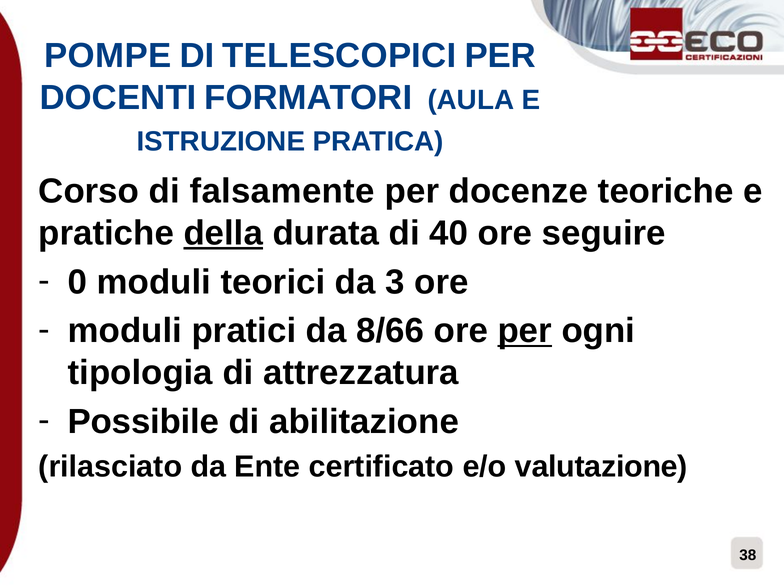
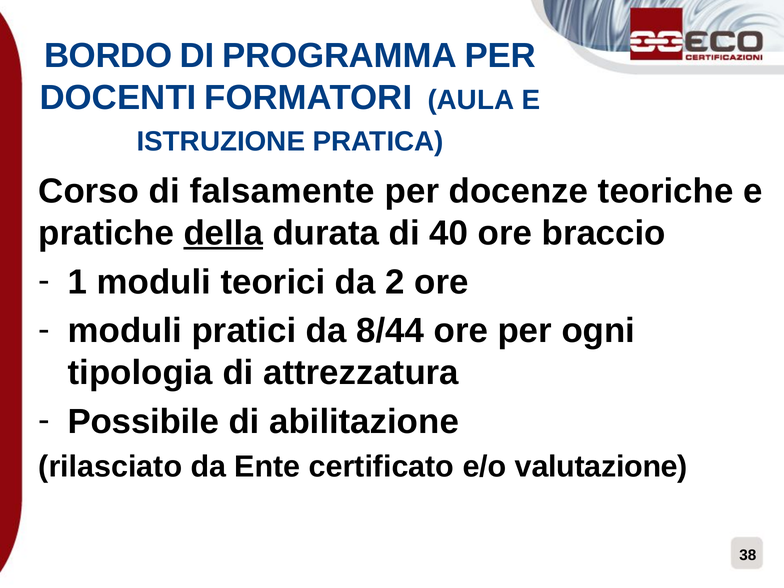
POMPE: POMPE -> BORDO (108, 56)
TELESCOPICI: TELESCOPICI -> PROGRAMMA (340, 56)
seguire: seguire -> braccio (604, 233)
0: 0 -> 1 (78, 282)
3: 3 -> 2 (395, 282)
8/66: 8/66 -> 8/44 (390, 331)
per underline: present -> none (525, 331)
